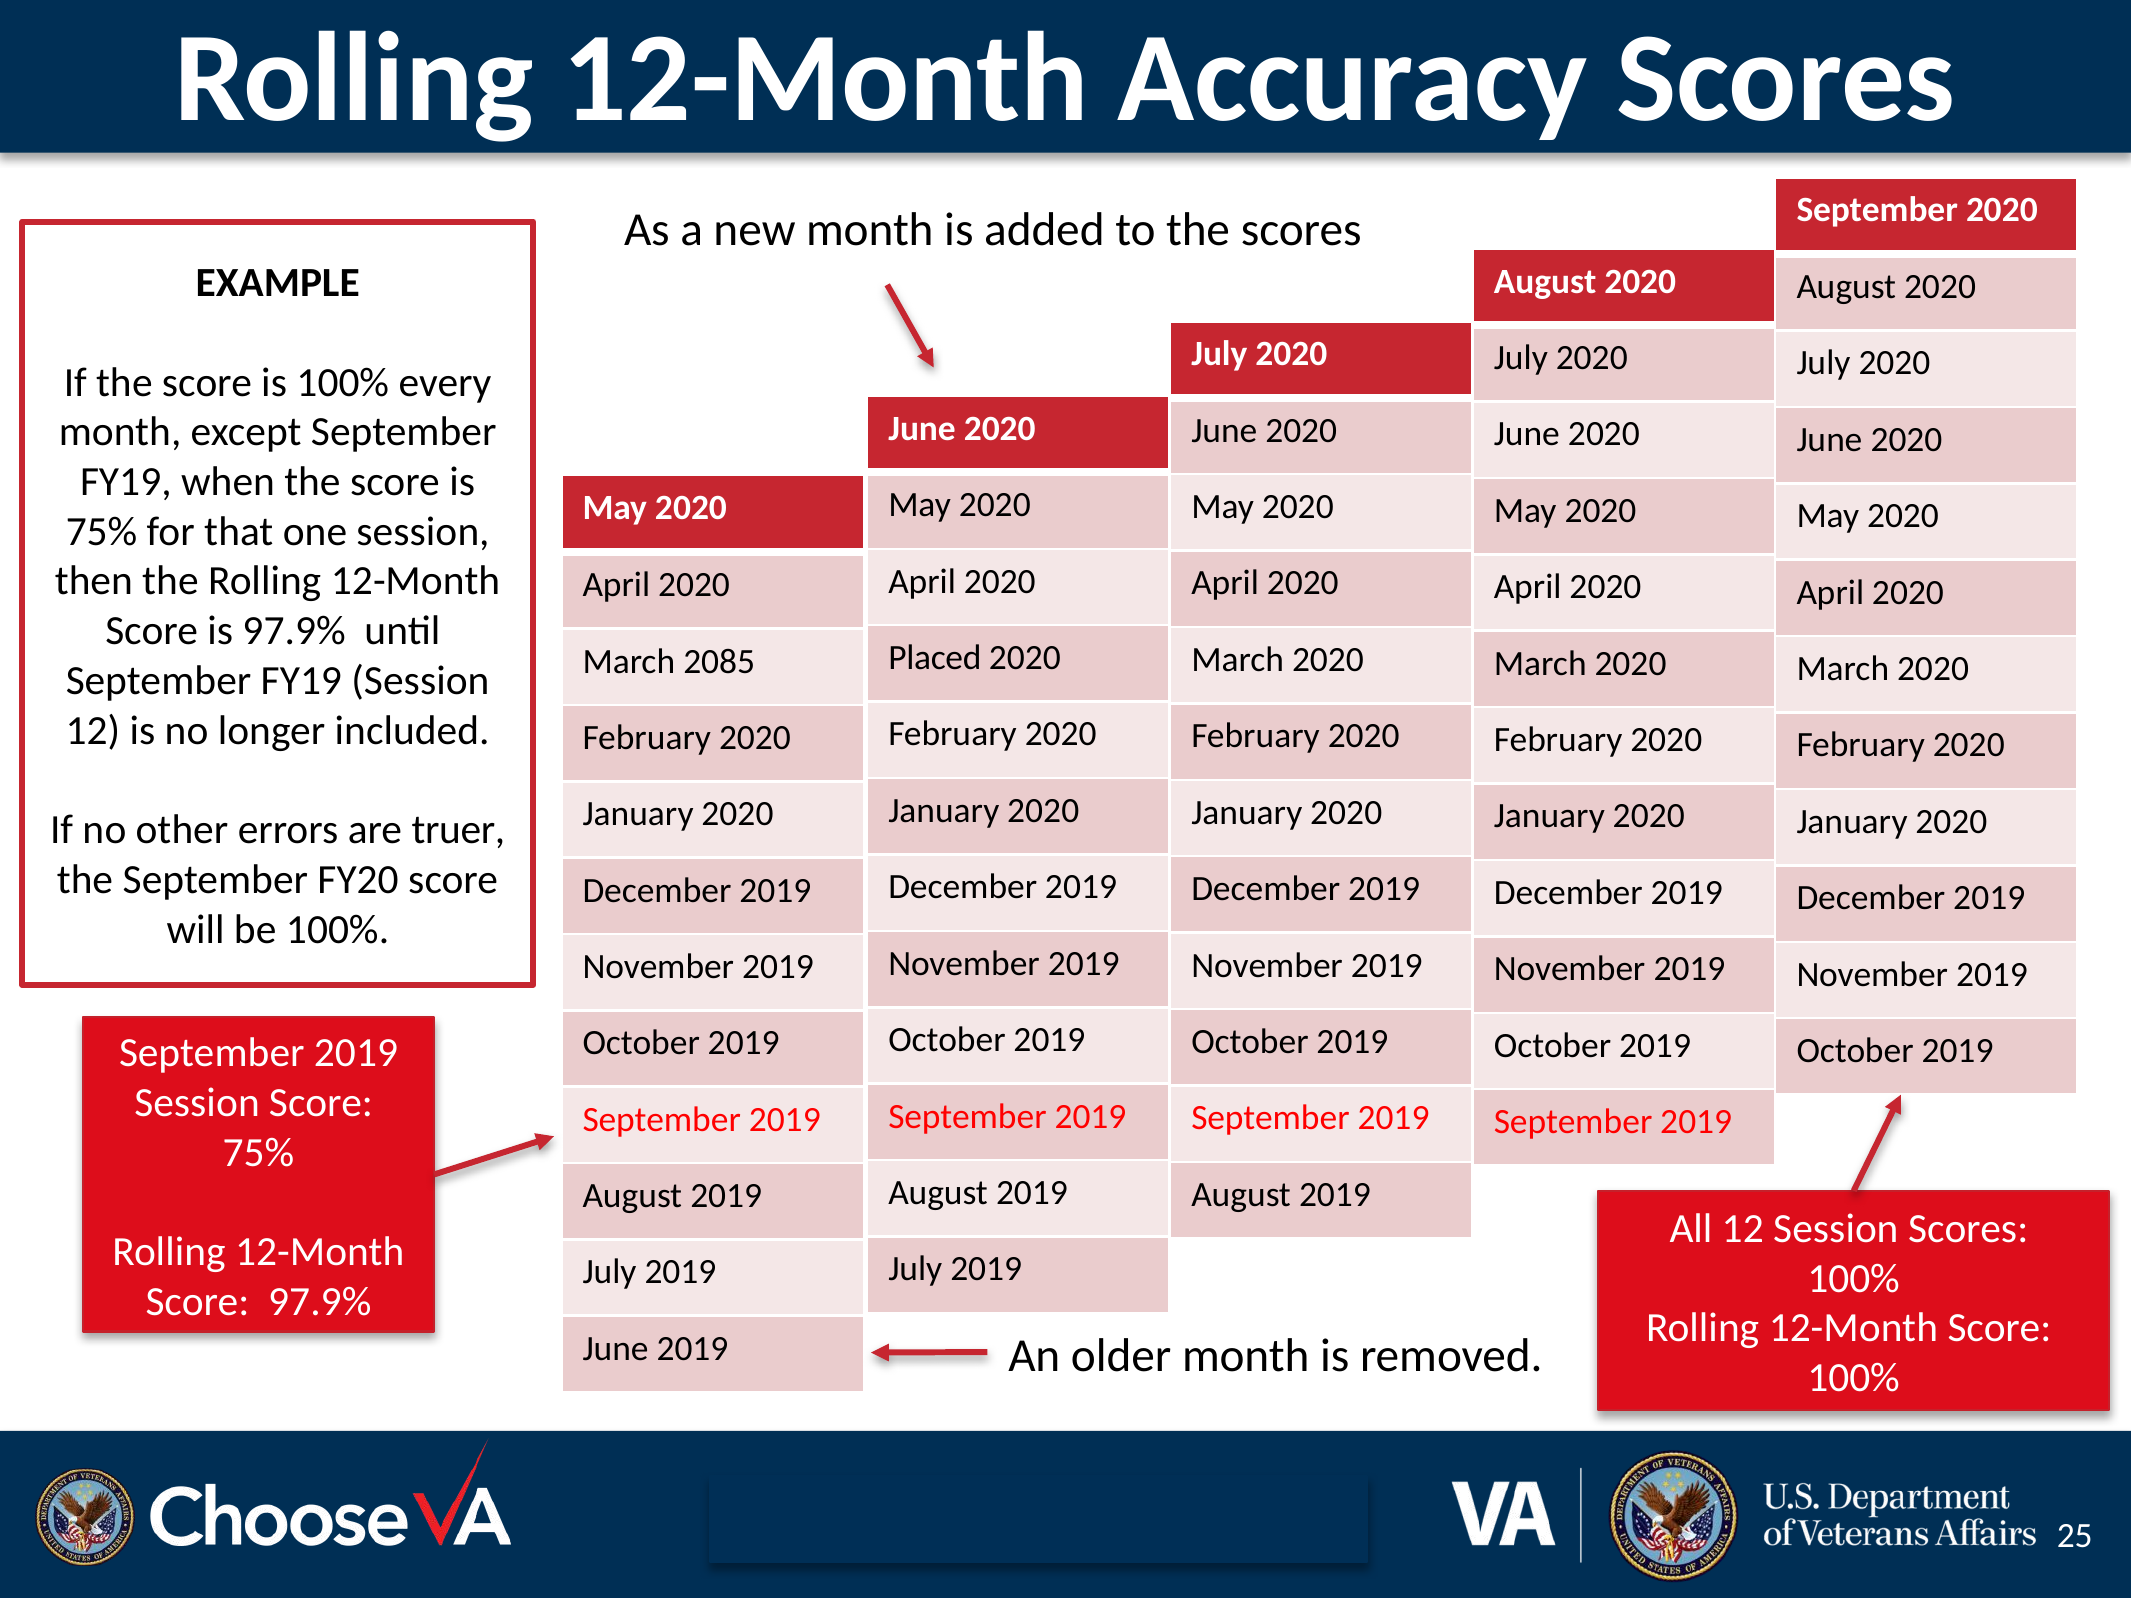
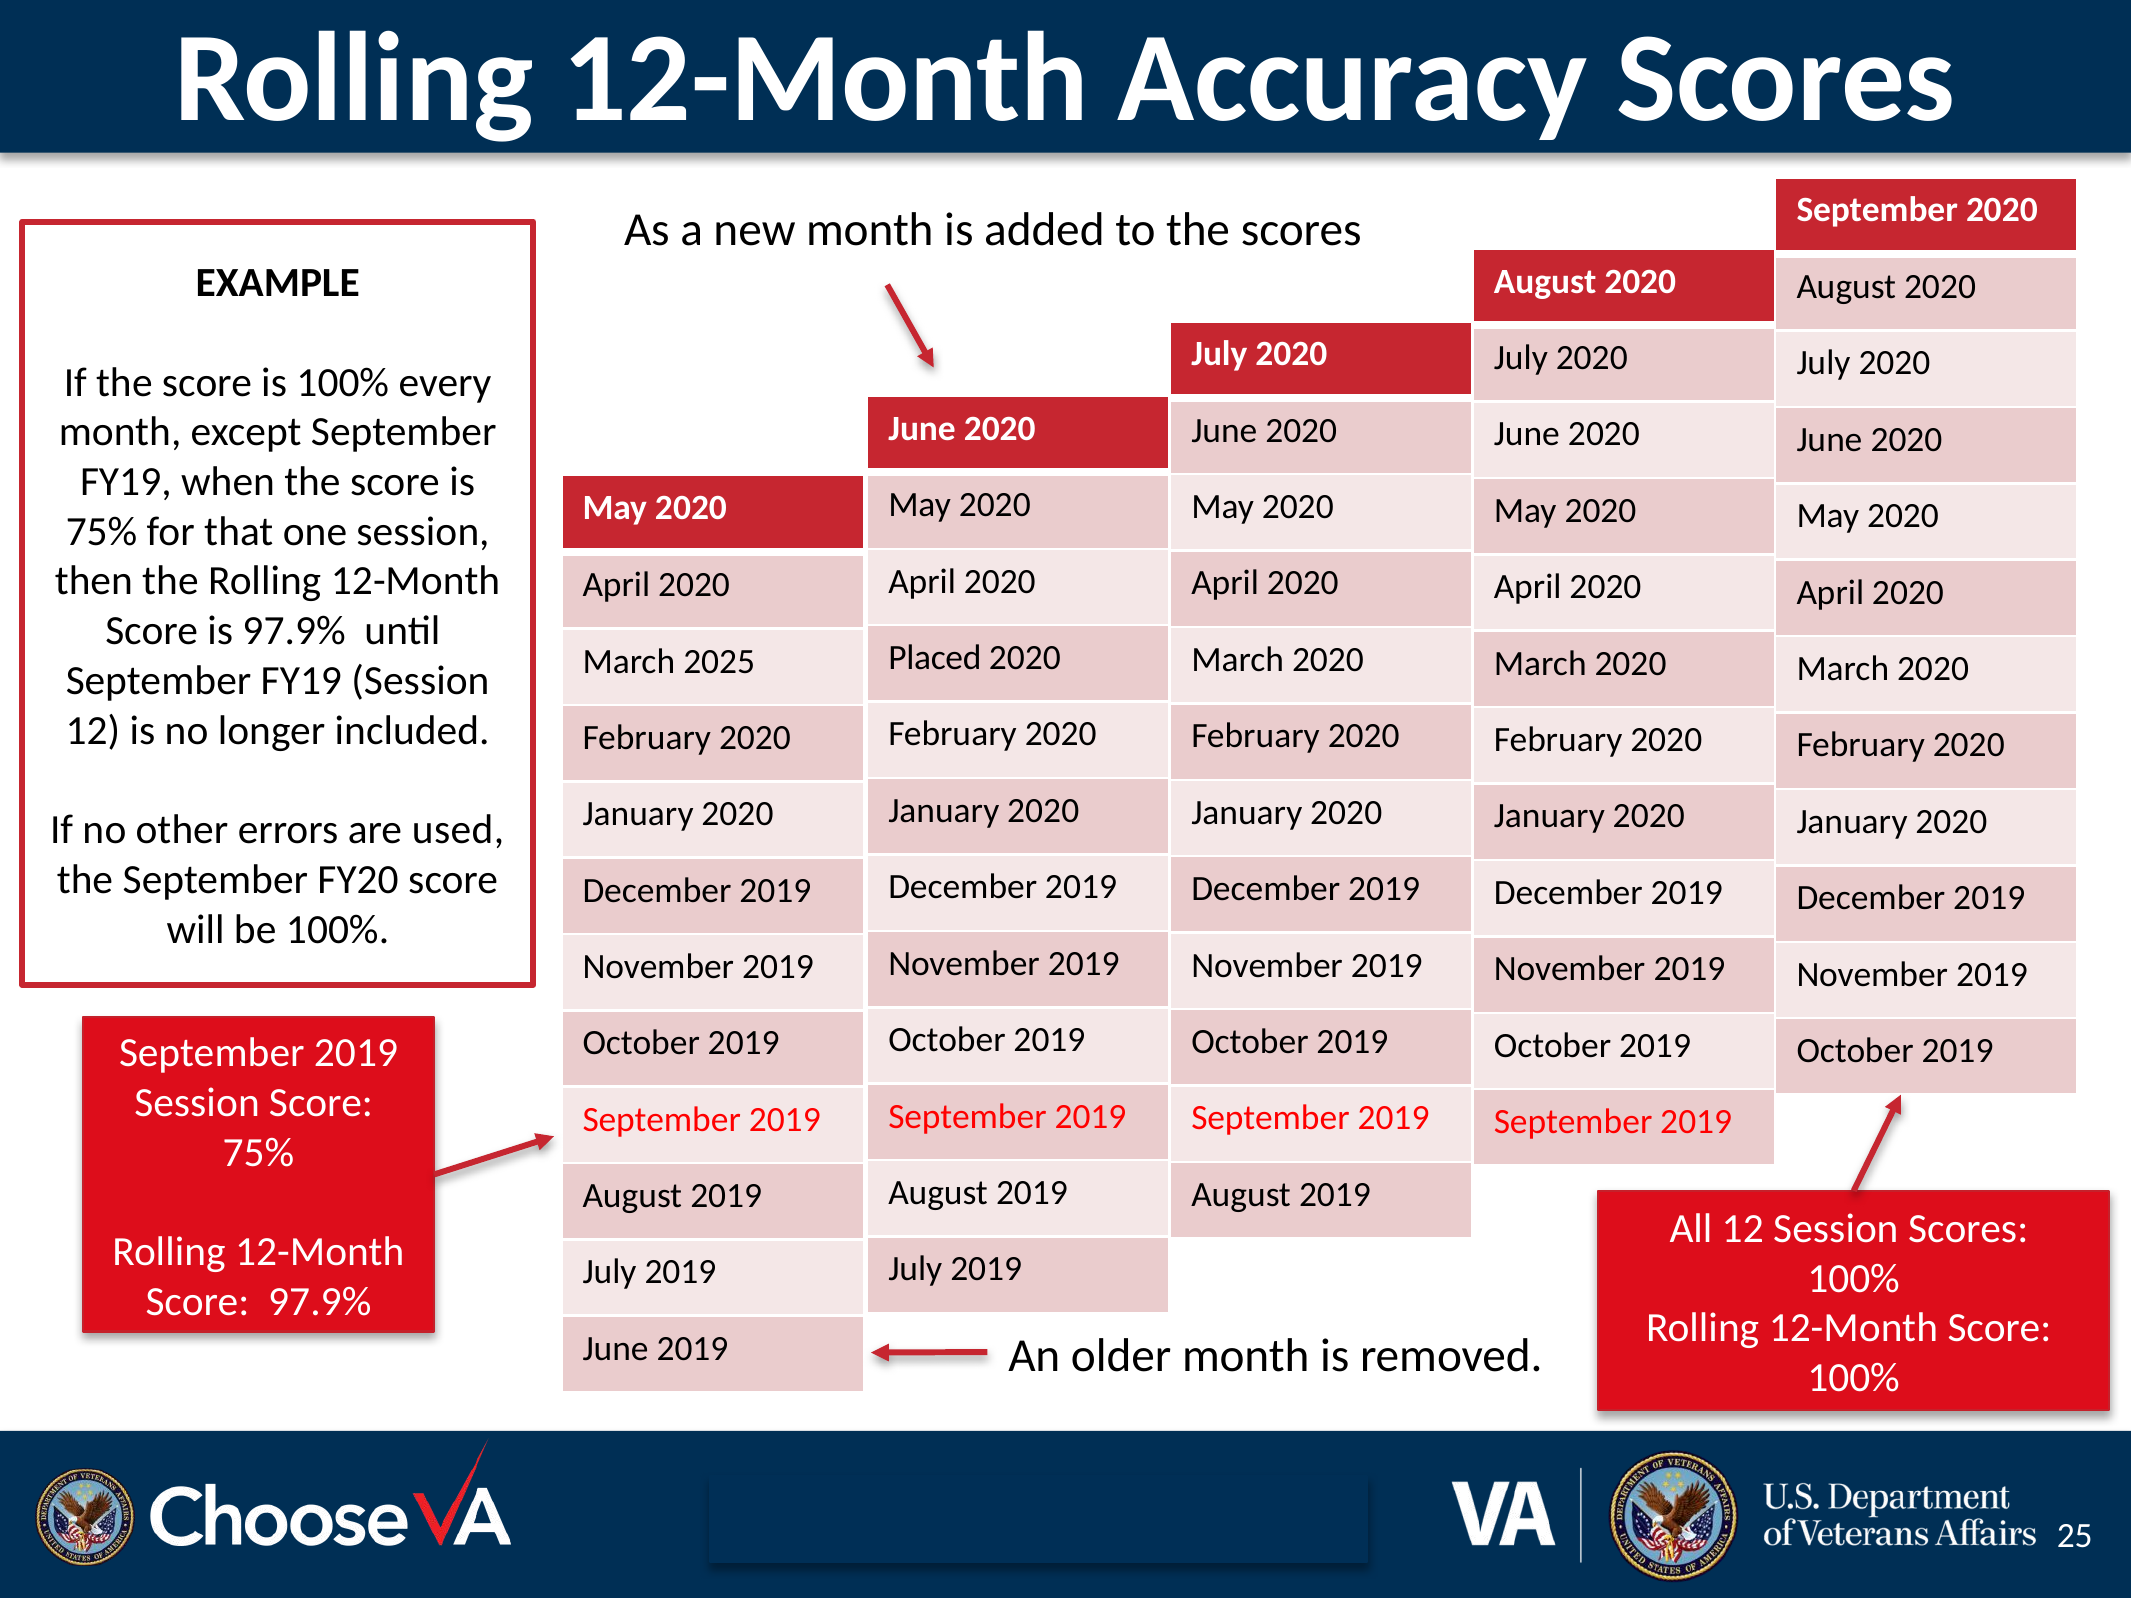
2085: 2085 -> 2025 (719, 661)
truer: truer -> used (458, 830)
